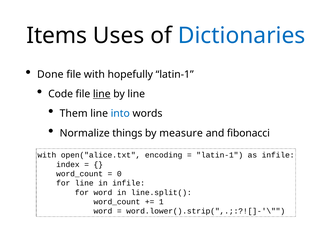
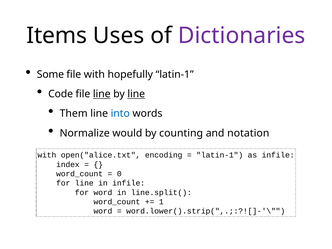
Dictionaries colour: blue -> purple (242, 36)
Done: Done -> Some (50, 74)
line underline: none -> present (136, 94)
things: things -> would (127, 133)
measure: measure -> counting (181, 133)
fibonacci: fibonacci -> notation (248, 133)
